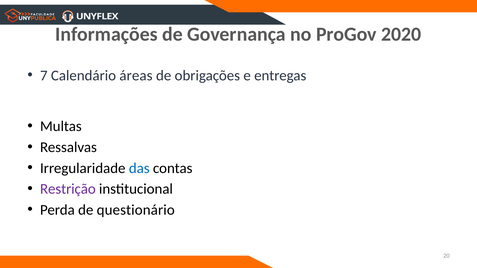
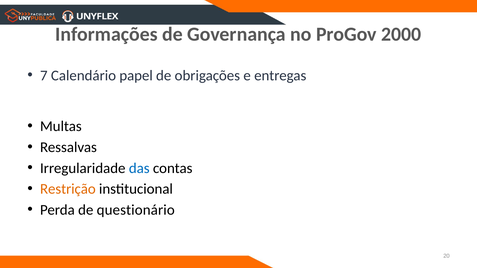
2020: 2020 -> 2000 (401, 34)
áreas: áreas -> papel (136, 76)
Restrição colour: purple -> orange (68, 189)
